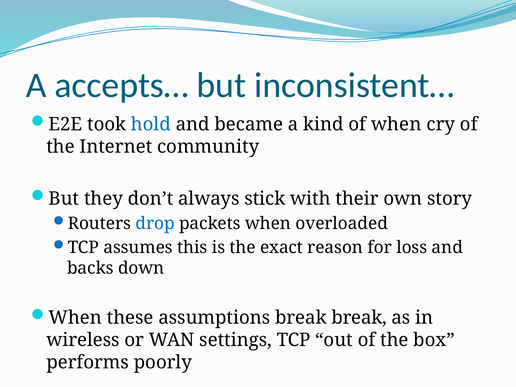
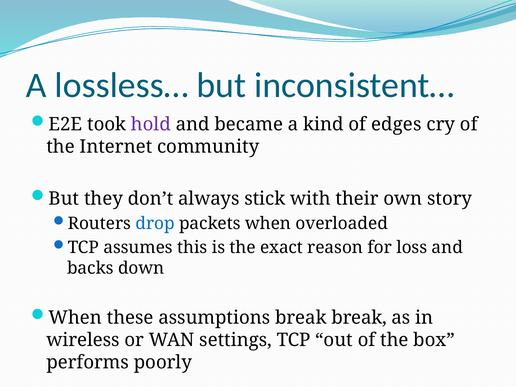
accepts…: accepts… -> lossless… (122, 85)
hold colour: blue -> purple (151, 124)
of when: when -> edges (396, 124)
